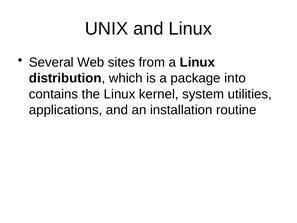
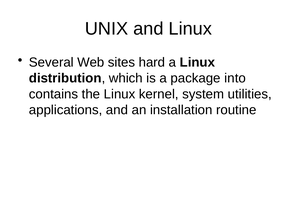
from: from -> hard (152, 62)
